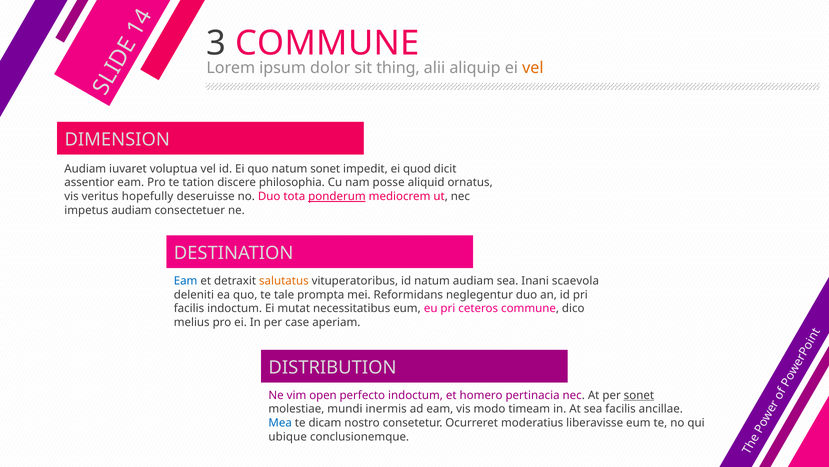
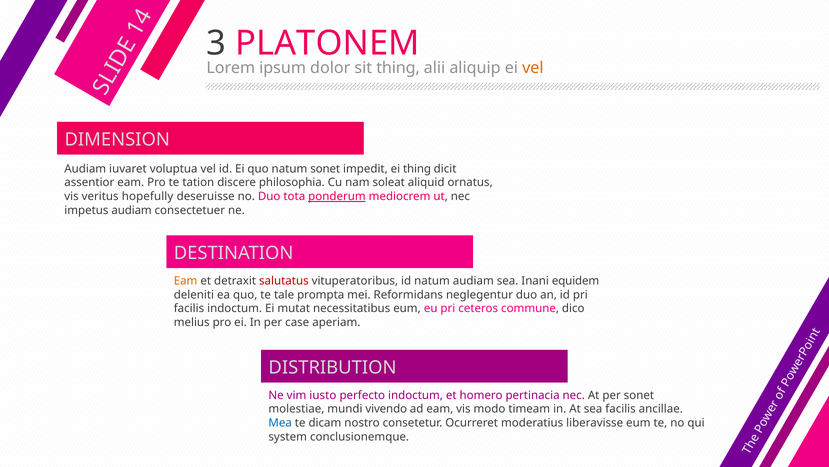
3 COMMUNE: COMMUNE -> PLATONEM (327, 43)
ei quod: quod -> thing (417, 169)
posse: posse -> soleat (389, 182)
Eam colour: blue -> orange (186, 281)
salutatus colour: orange -> red (284, 281)
scaevola: scaevola -> equidem (576, 281)
open: open -> iusto (323, 395)
sonet underline: present -> none (639, 395)
inermis: inermis -> vivendo (386, 409)
ubique: ubique -> system (288, 436)
